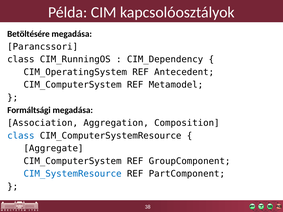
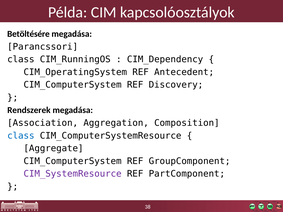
Metamodel: Metamodel -> Discovery (176, 85)
Formáltsági: Formáltsági -> Rendszerek (29, 110)
CIM_SystemResource colour: blue -> purple (73, 174)
